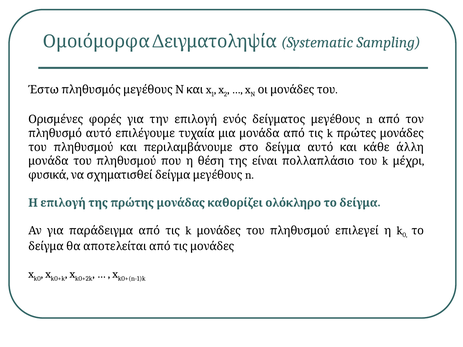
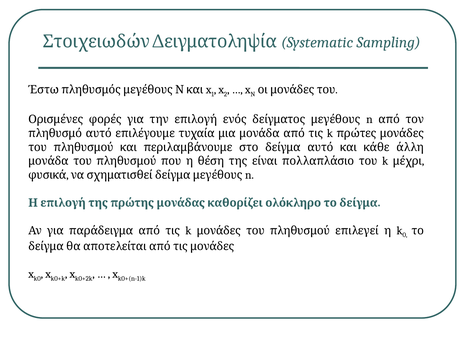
Ομοιόμορφα: Ομοιόμορφα -> Στοιχειωδών (96, 41)
